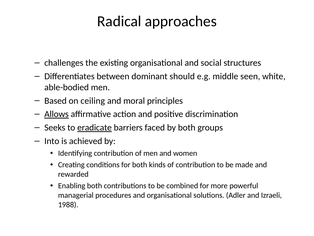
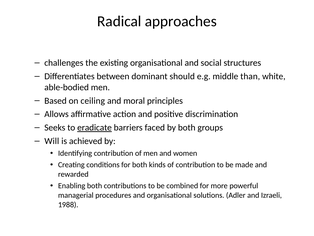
seen: seen -> than (250, 76)
Allows underline: present -> none (57, 114)
Into: Into -> Will (52, 141)
